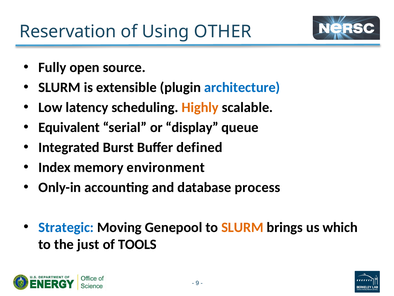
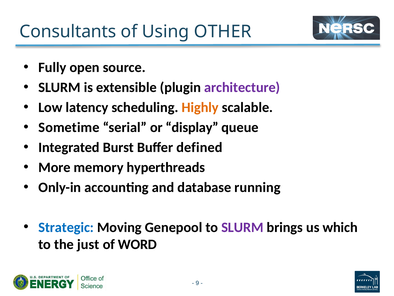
Reservation: Reservation -> Consultants (68, 32)
architecture colour: blue -> purple (242, 87)
Equivalent: Equivalent -> Sometime (69, 127)
Index: Index -> More (54, 167)
environment: environment -> hyperthreads (166, 167)
process: process -> running (258, 187)
SLURM colour: orange -> purple (242, 227)
TOOLS: TOOLS -> WORD (137, 244)
